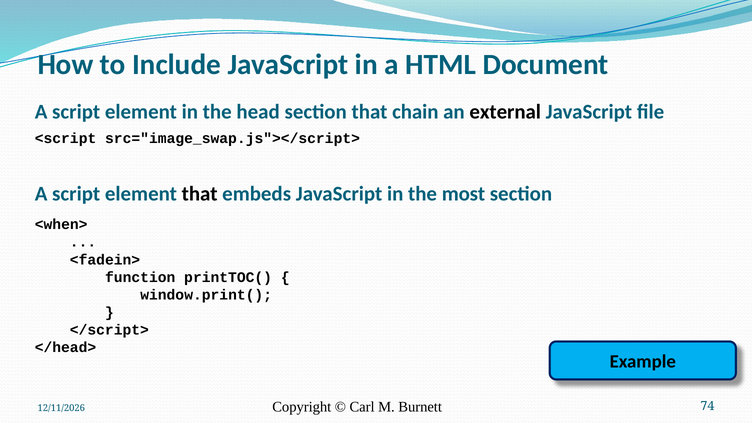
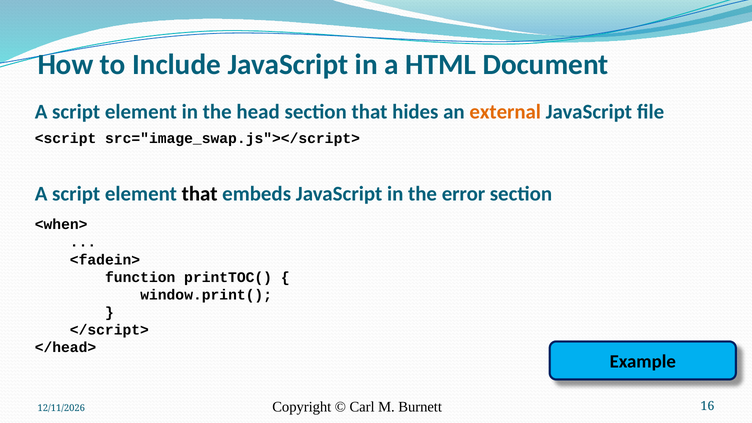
chain: chain -> hides (415, 112)
external colour: black -> orange (505, 112)
most: most -> error (463, 194)
74: 74 -> 16 (707, 406)
